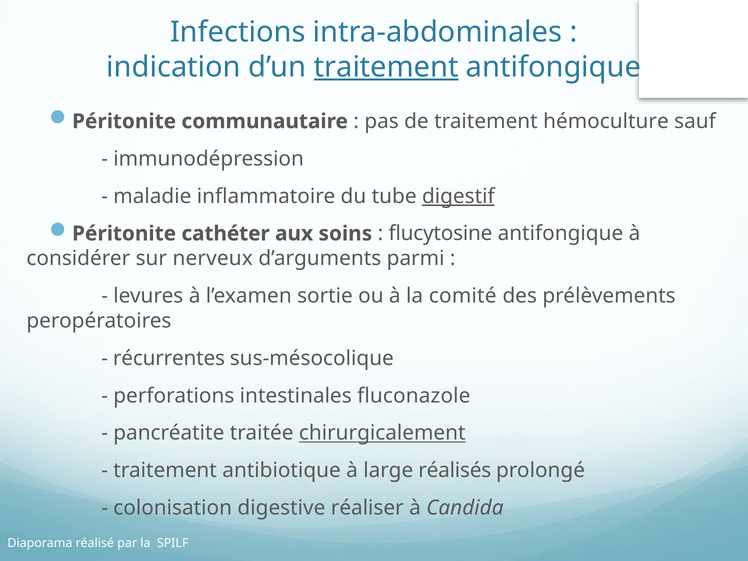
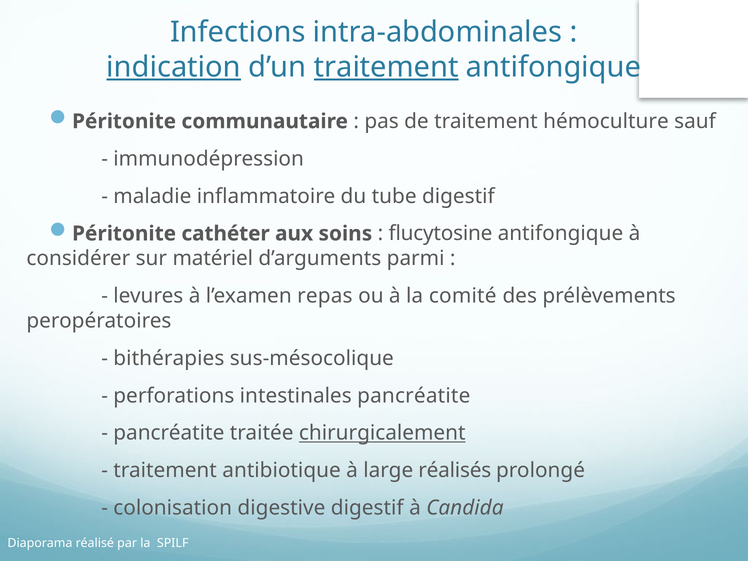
indication underline: none -> present (174, 67)
digestif underline: present -> none (458, 196)
nerveux: nerveux -> matériel (213, 259)
sortie: sortie -> repas (325, 296)
récurrentes: récurrentes -> bithérapies (169, 358)
intestinales fluconazole: fluconazole -> pancréatite (414, 396)
digestive réaliser: réaliser -> digestif (367, 508)
